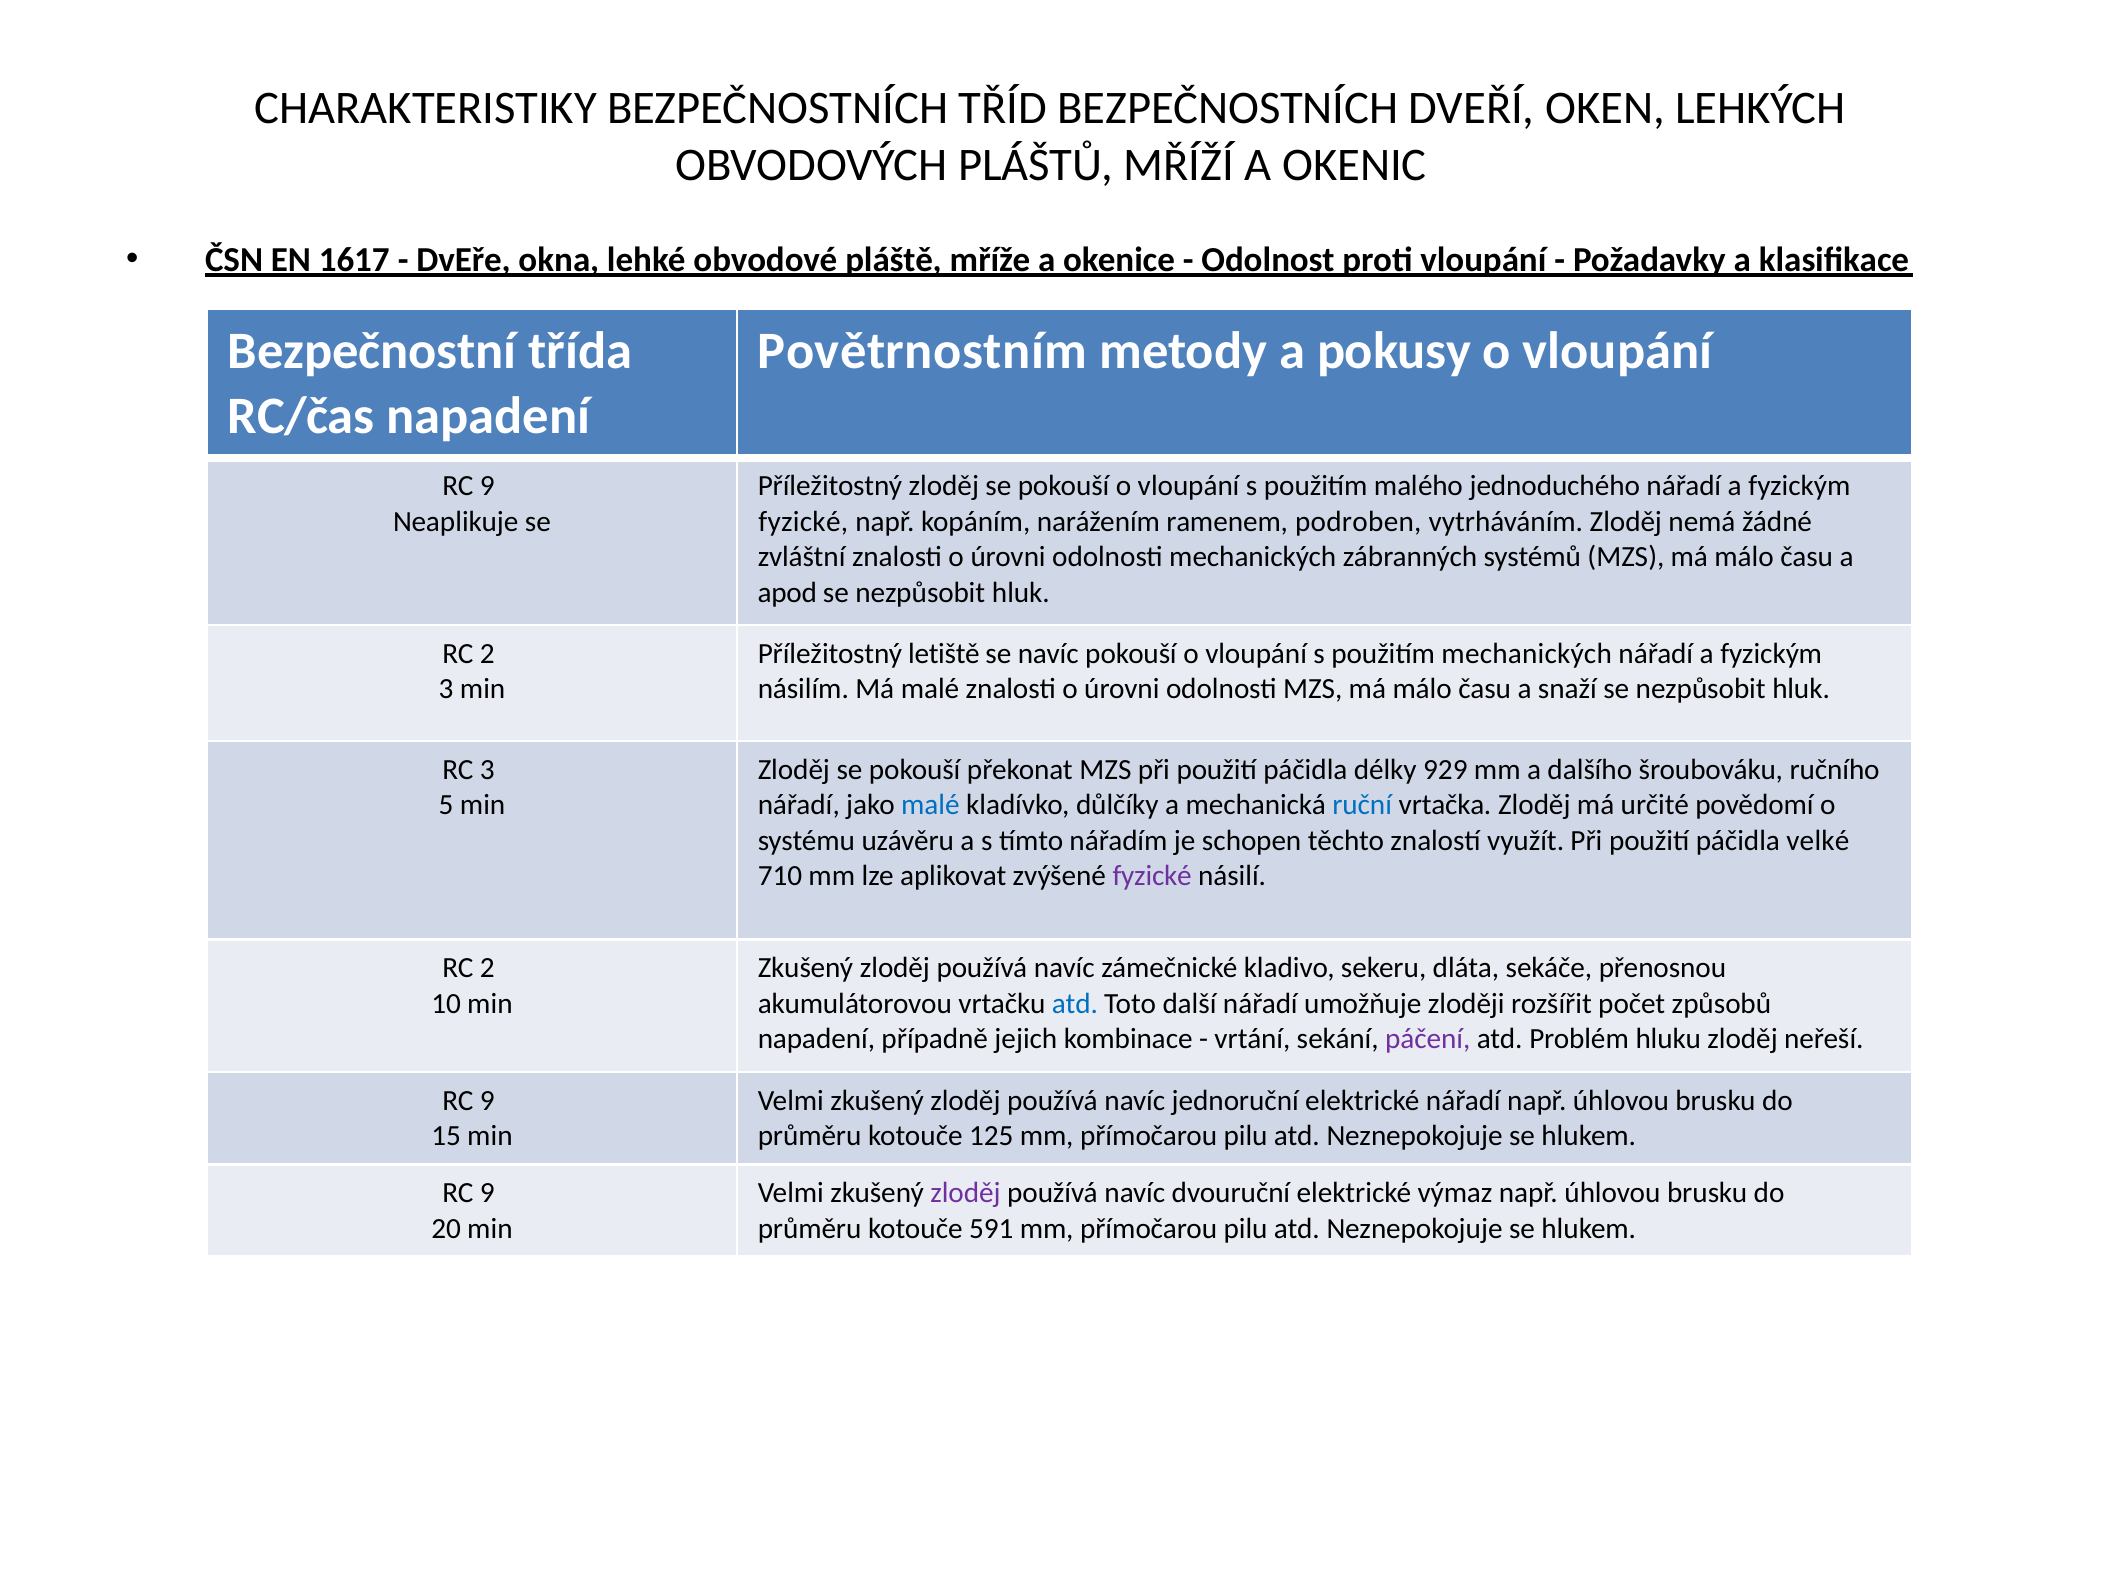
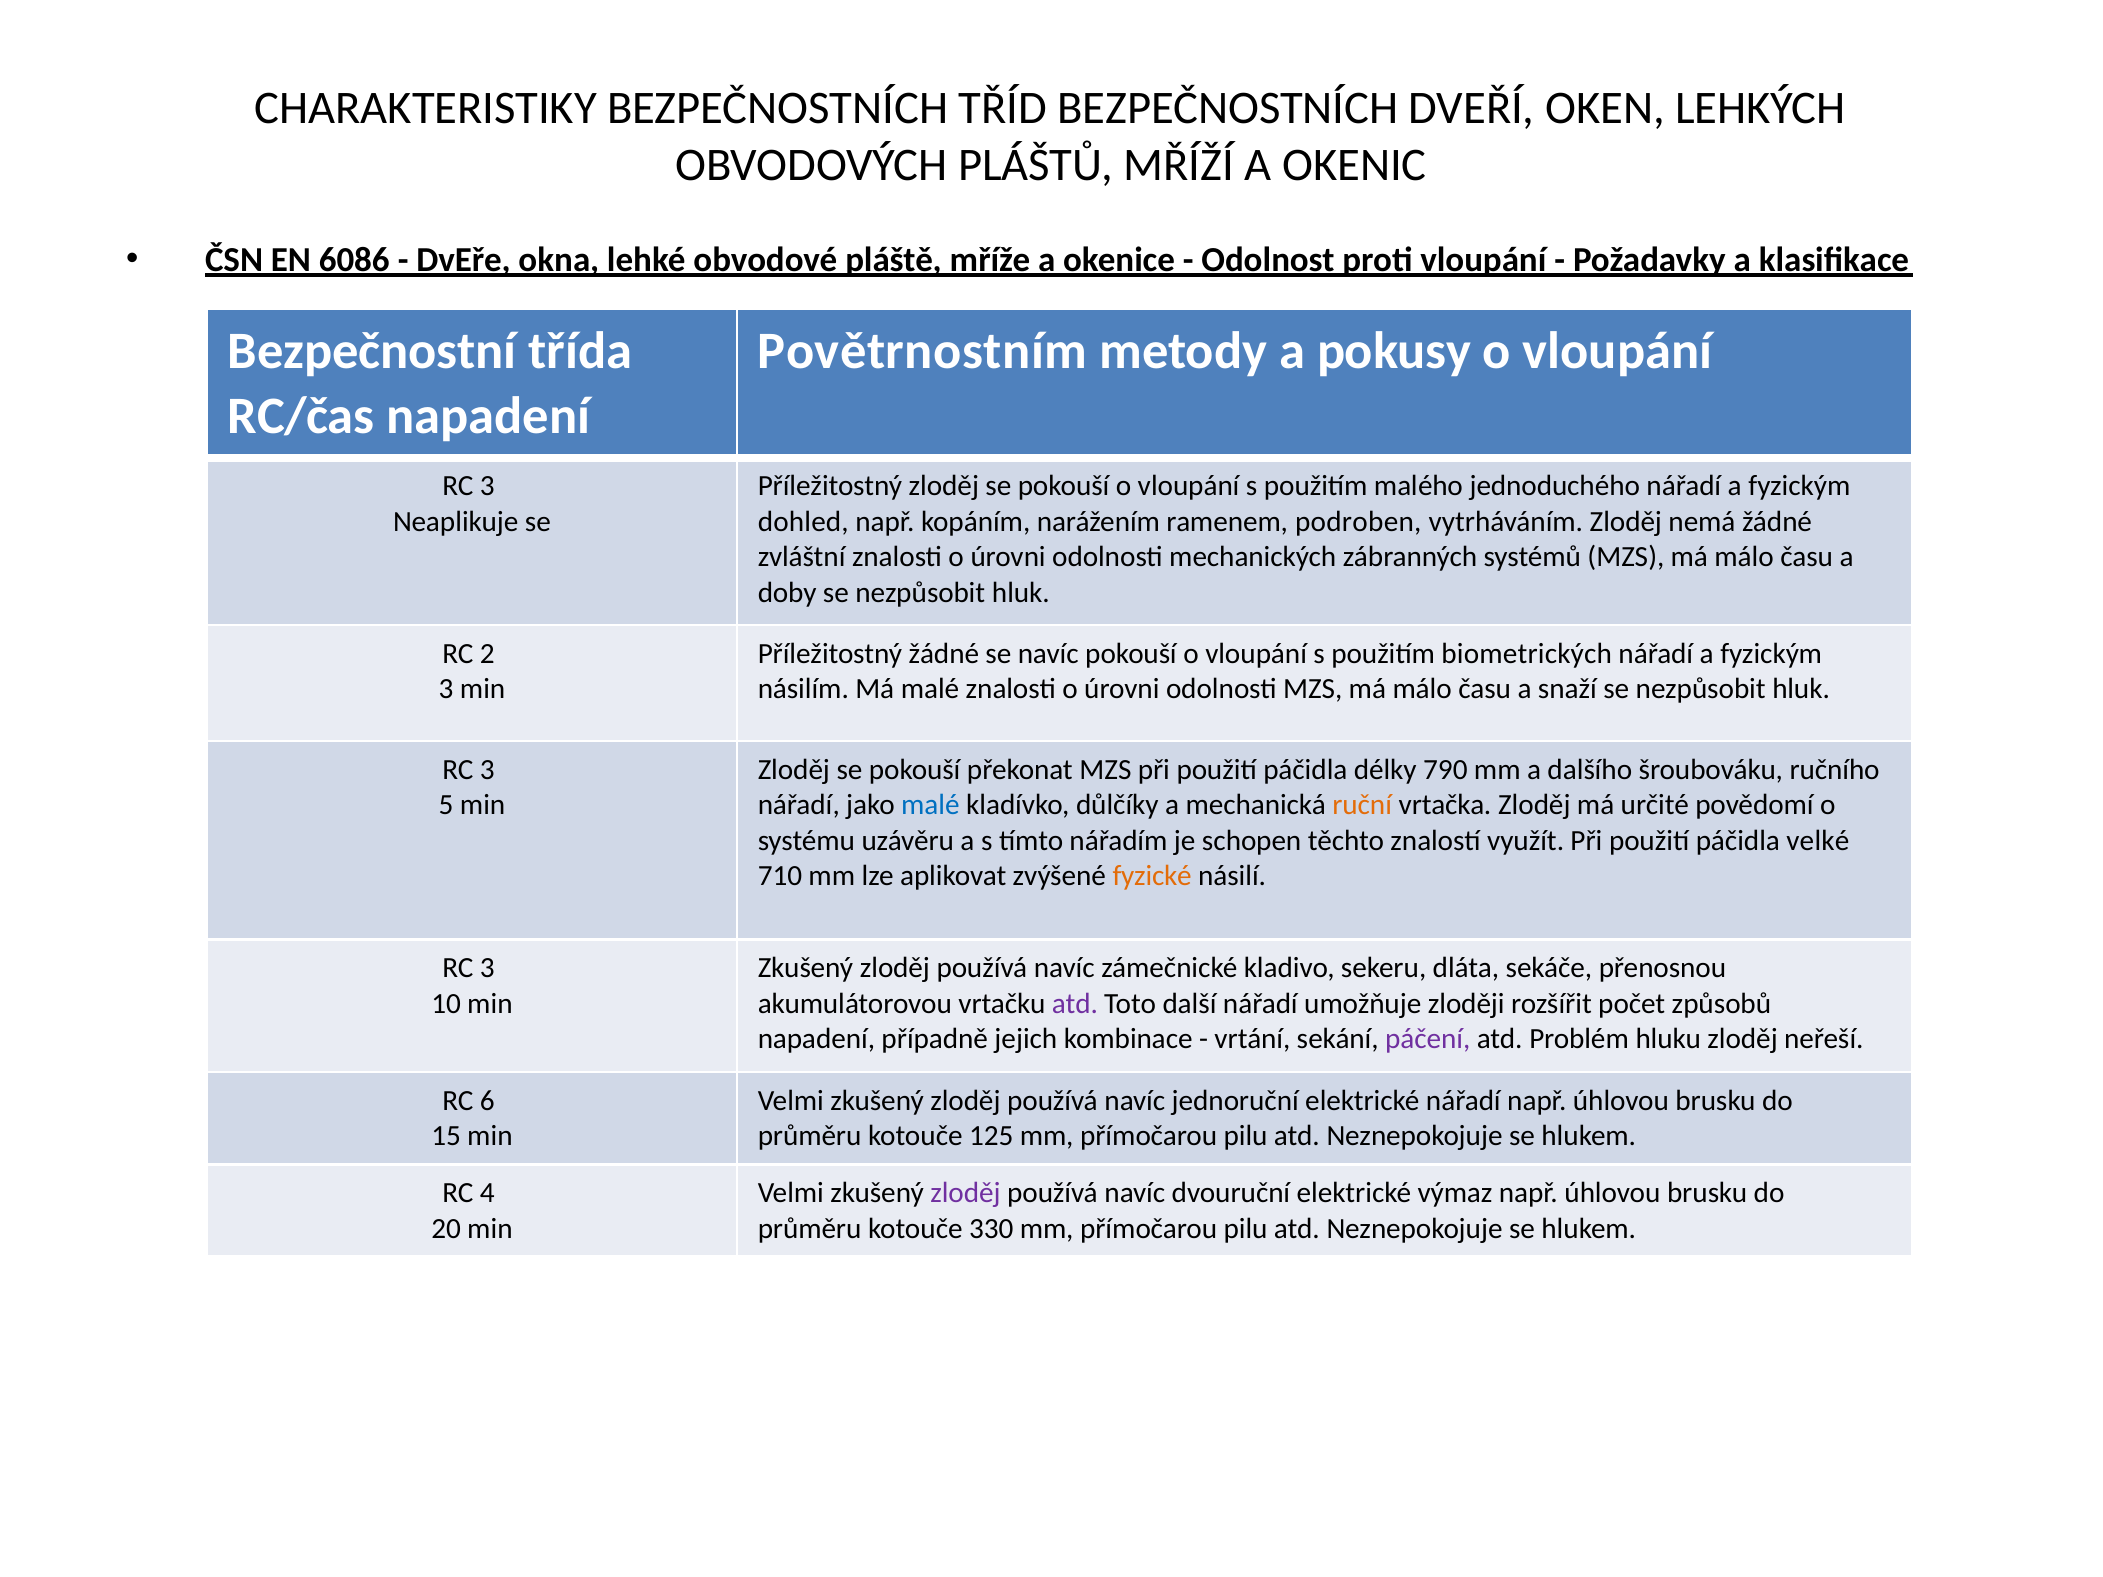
1617: 1617 -> 6086 (354, 260)
9: 9 -> 3 (487, 486)
fyzické: fyzické -> dohled (803, 522)
apod: apod -> doby (787, 593)
Příležitostný letiště: letiště -> žádné (944, 654)
použitím mechanických: mechanických -> biometrických (1527, 654)
929: 929 -> 790 (1445, 770)
ruční colour: blue -> orange (1362, 805)
fyzické colour: purple -> orange (1152, 876)
2: 2 -> 3 (487, 968)
atd colour: blue -> purple (1075, 1004)
9: 9 -> 6 (487, 1101)
9: 9 -> 4 (487, 1193)
591: 591 -> 330 (991, 1229)
